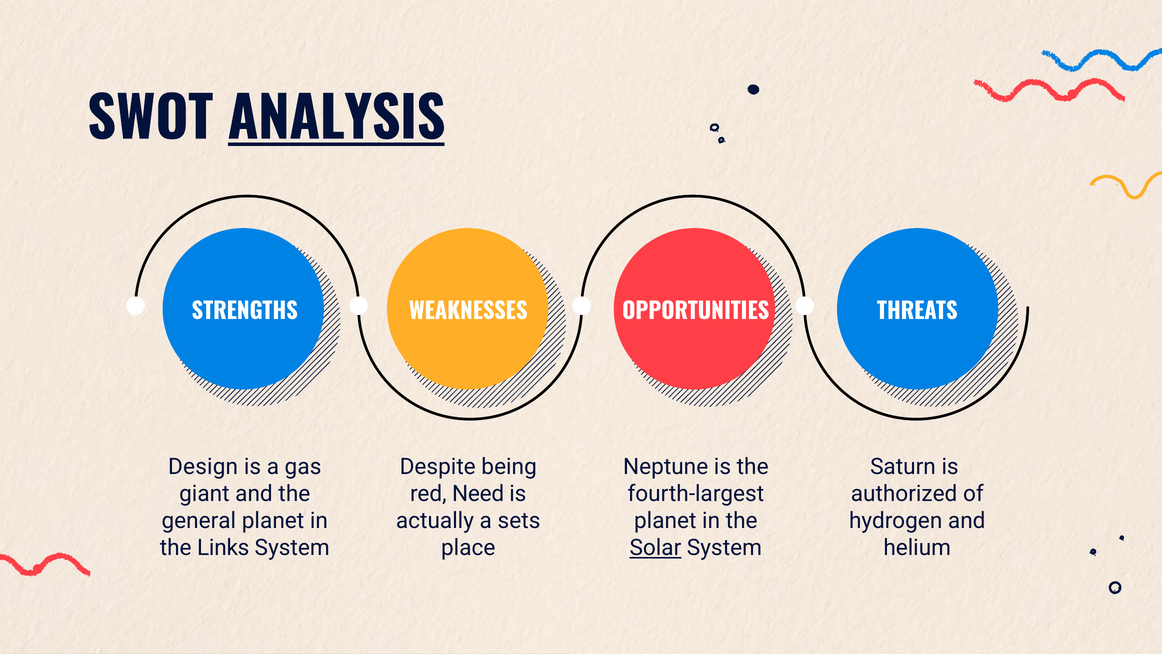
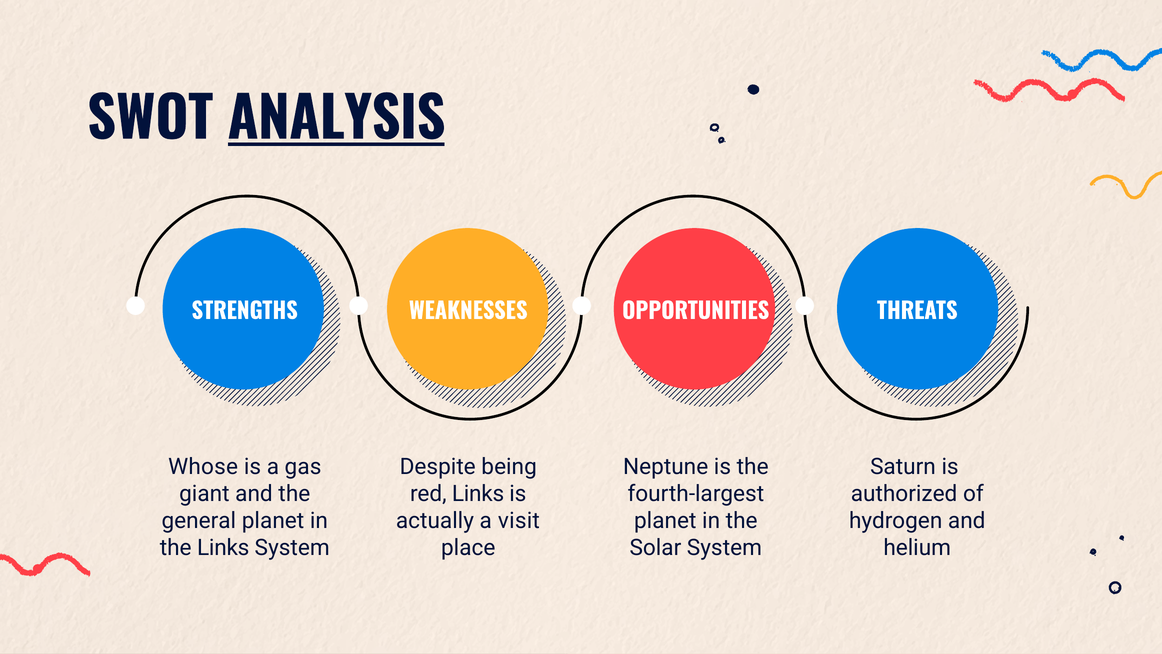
Design: Design -> Whose (203, 466)
red Need: Need -> Links (478, 493)
sets: sets -> visit (519, 521)
Solar underline: present -> none (655, 548)
